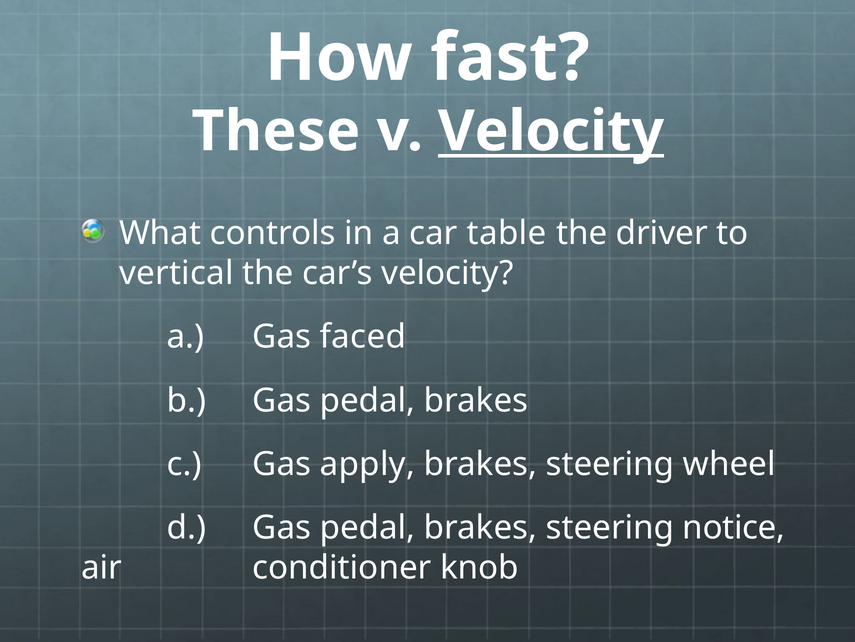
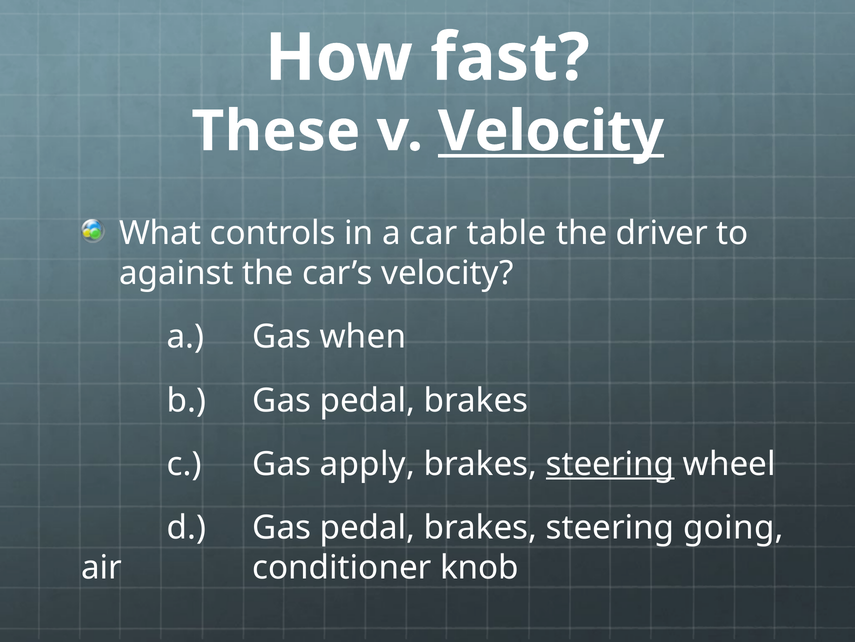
vertical: vertical -> against (176, 273)
faced: faced -> when (363, 337)
steering underline: none -> present (610, 464)
notice: notice -> going (734, 527)
